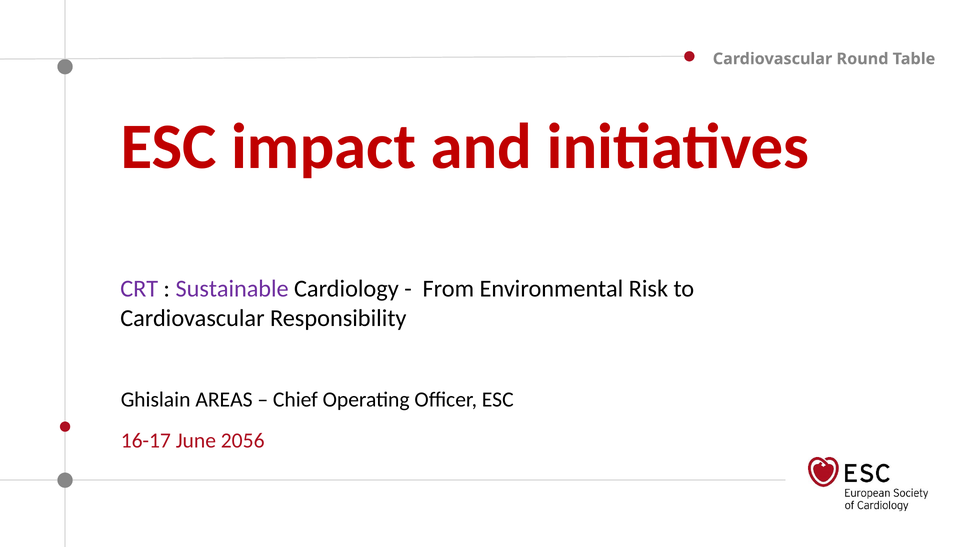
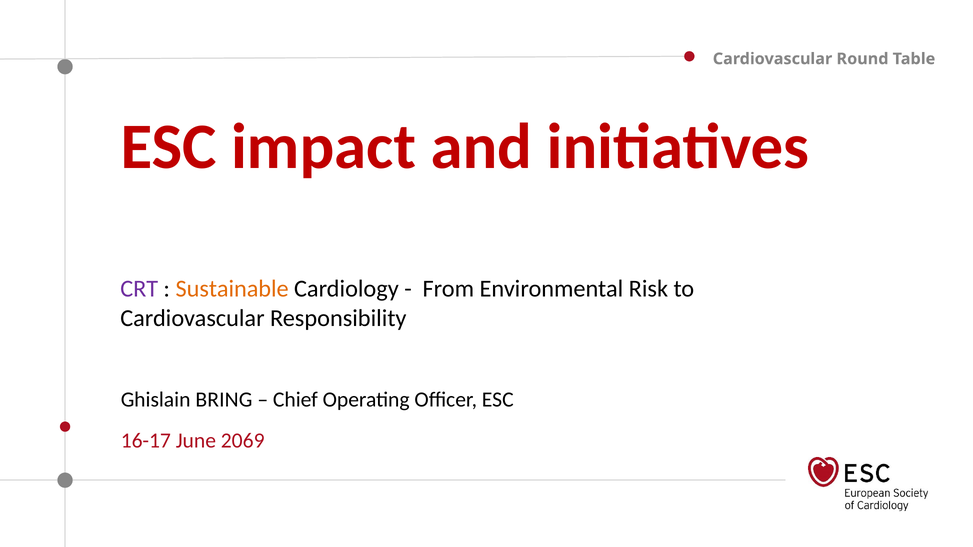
Sustainable colour: purple -> orange (232, 289)
AREAS: AREAS -> BRING (224, 400)
2056: 2056 -> 2069 (243, 441)
